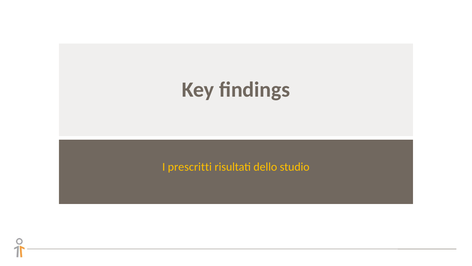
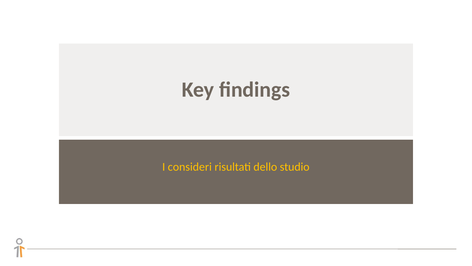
prescritti: prescritti -> consideri (190, 167)
